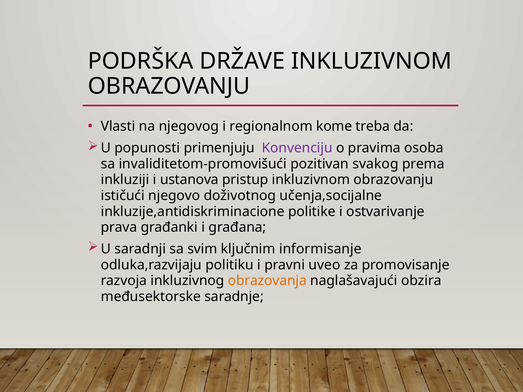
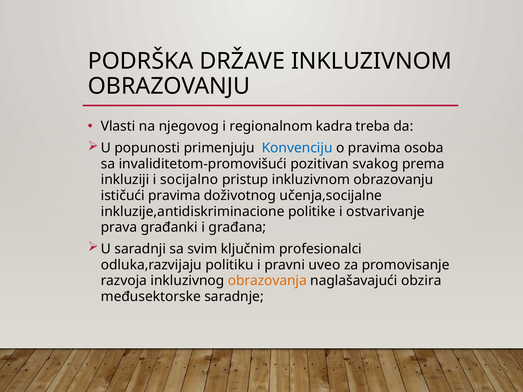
kome: kome -> kadra (334, 126)
Konvenciju colour: purple -> blue (297, 148)
ustanova: ustanova -> socijalno (189, 180)
ističući njegovo: njegovo -> pravima (174, 196)
informisanje: informisanje -> profesionalci (320, 249)
